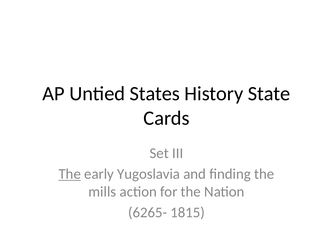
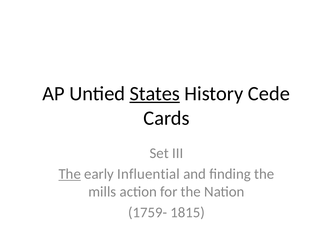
States underline: none -> present (155, 94)
State: State -> Cede (269, 94)
Yugoslavia: Yugoslavia -> Influential (149, 174)
6265-: 6265- -> 1759- (148, 212)
